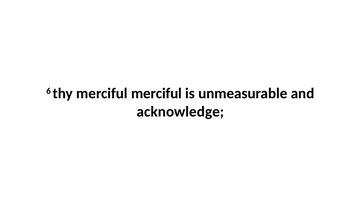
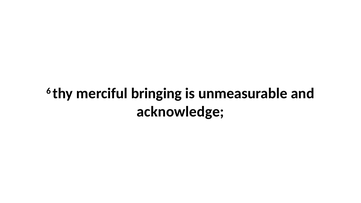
merciful merciful: merciful -> bringing (156, 94)
